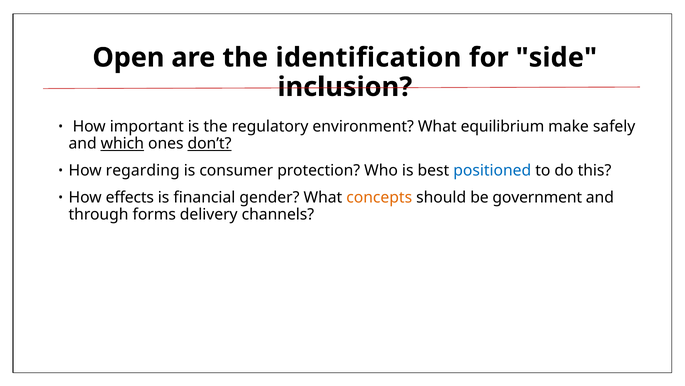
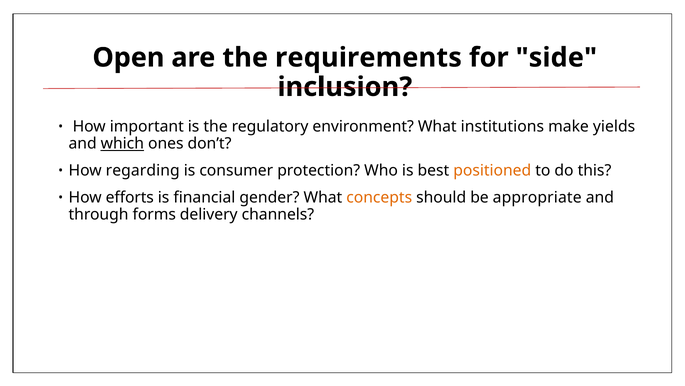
identification: identification -> requirements (368, 58)
equilibrium: equilibrium -> institutions (502, 127)
safely: safely -> yields (614, 127)
don’t underline: present -> none (209, 143)
positioned colour: blue -> orange (492, 170)
effects: effects -> efforts (130, 197)
government: government -> appropriate (537, 197)
